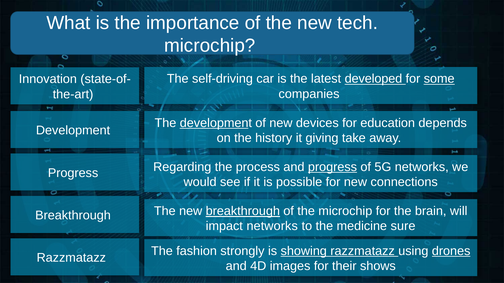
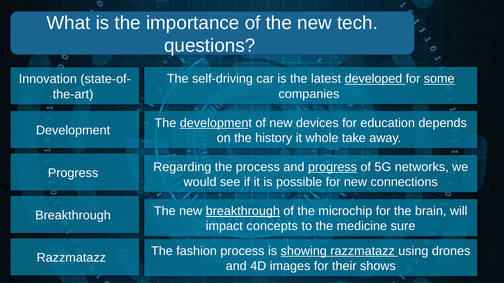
microchip: microchip -> questions (210, 46)
giving: giving -> whole (322, 138)
impact networks: networks -> concepts (272, 226)
fashion strongly: strongly -> process (242, 251)
drones underline: present -> none (451, 251)
